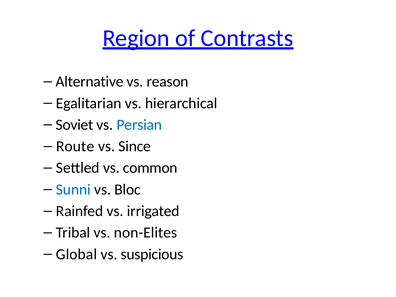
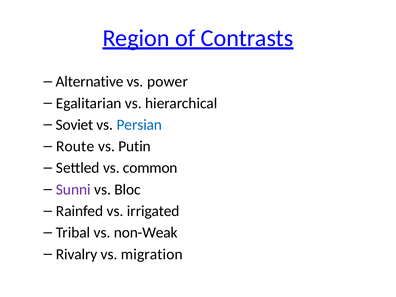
reason: reason -> power (167, 82)
Since: Since -> Putin (135, 146)
Sunni colour: blue -> purple (73, 189)
non-Elites: non-Elites -> non-Weak (146, 233)
Global: Global -> Rivalry (77, 254)
suspicious: suspicious -> migration (152, 254)
